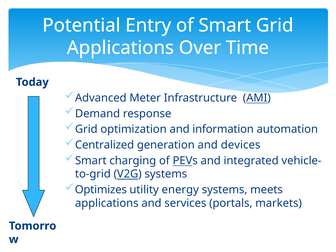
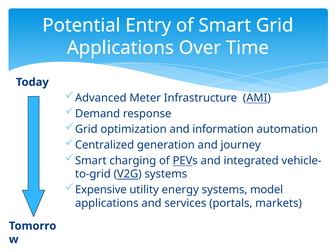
devices: devices -> journey (241, 145)
Optimizes: Optimizes -> Expensive (101, 190)
meets: meets -> model (267, 190)
